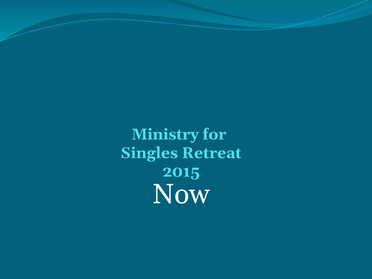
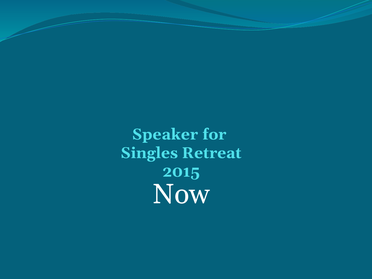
Ministry: Ministry -> Speaker (165, 134)
